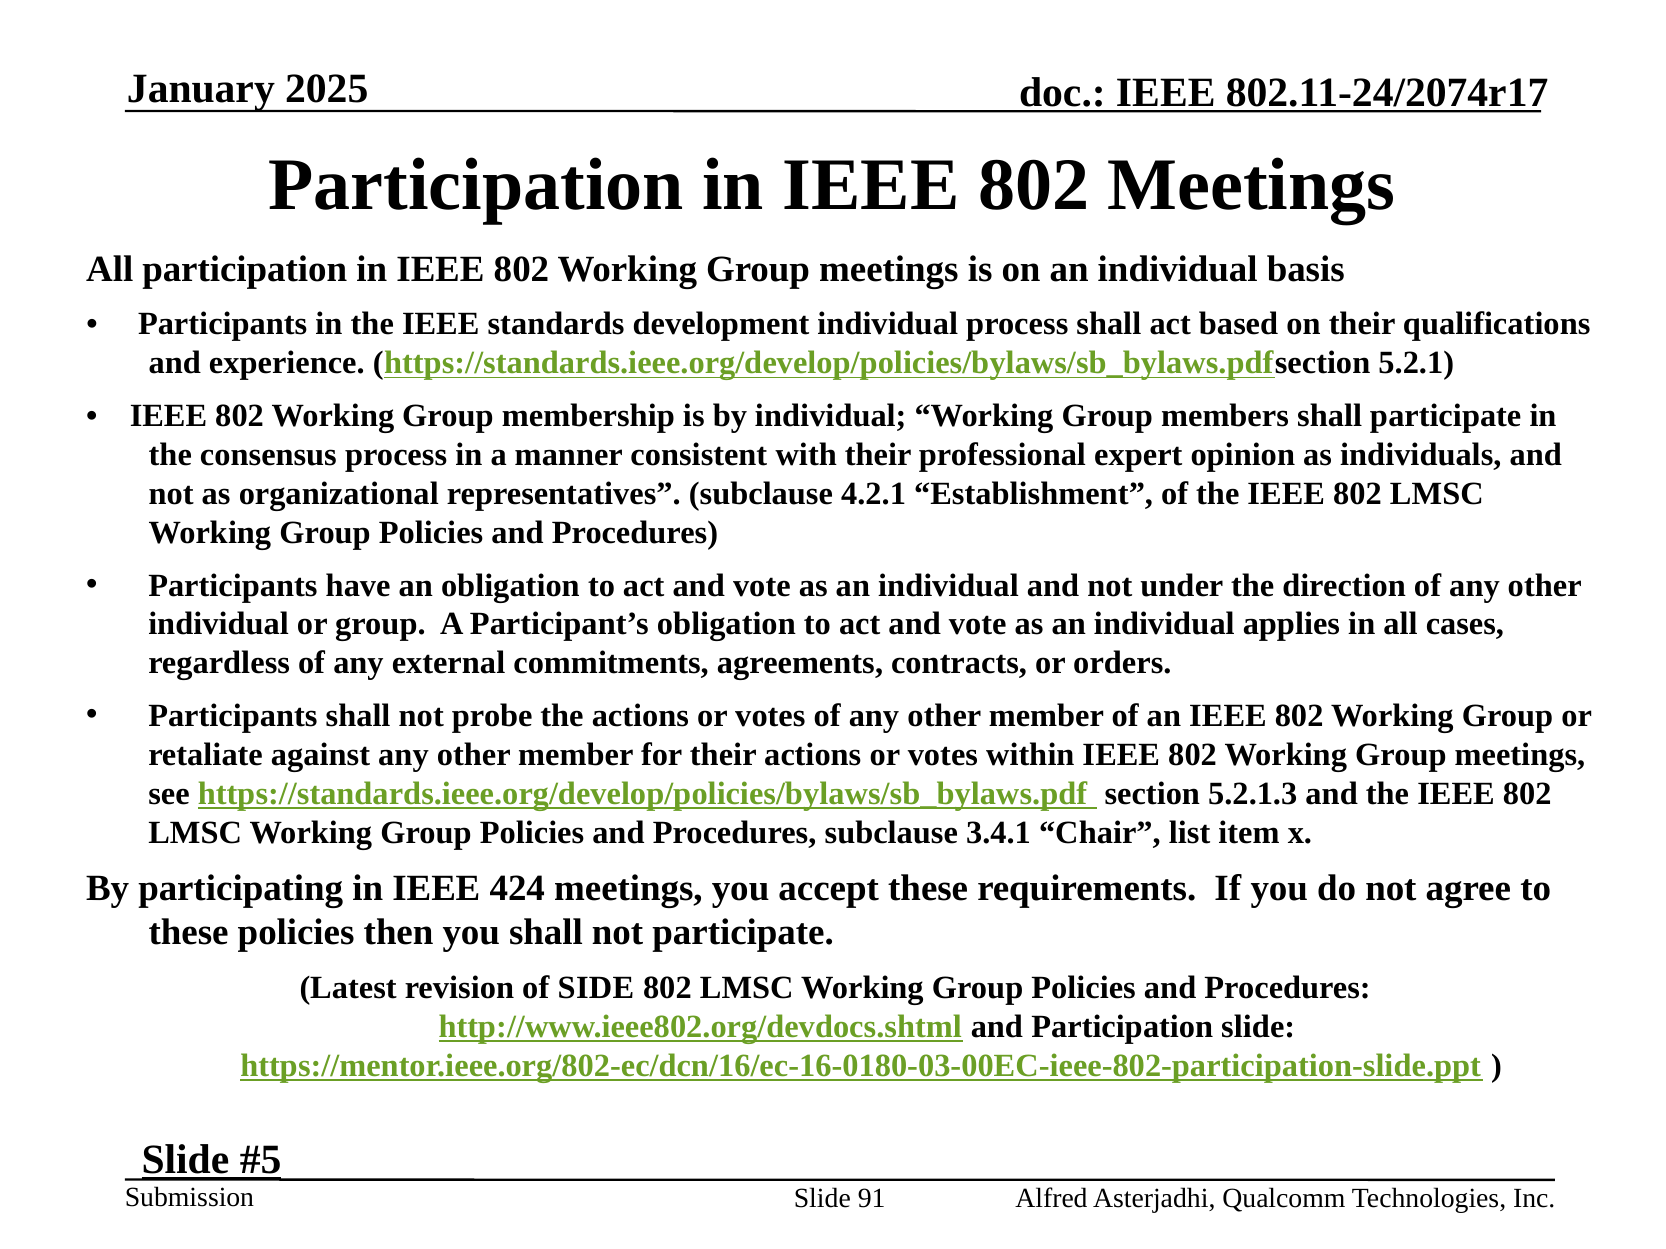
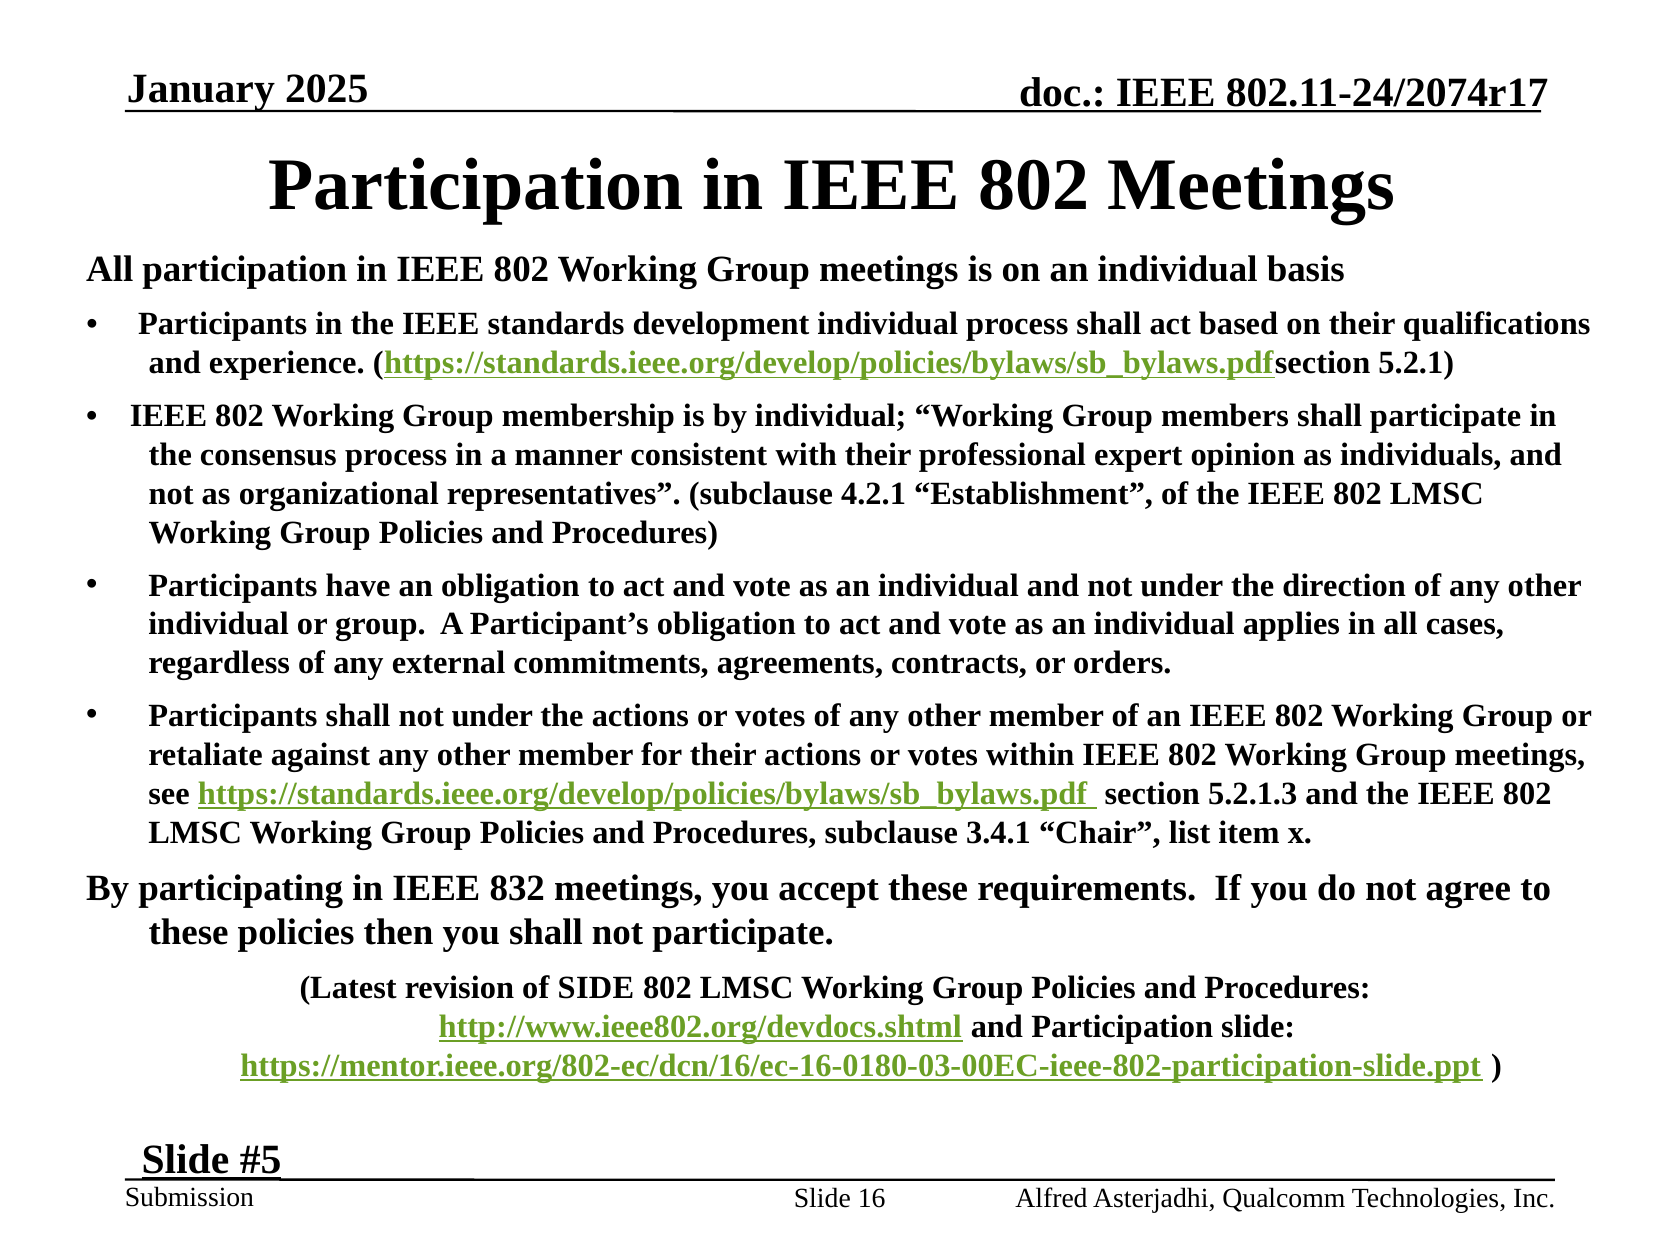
shall not probe: probe -> under (492, 716)
424: 424 -> 832 (517, 889)
91: 91 -> 16 (872, 1198)
